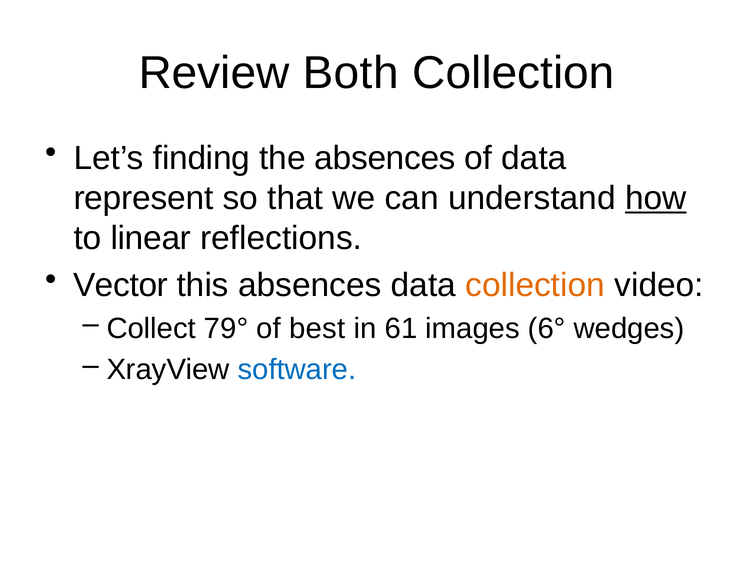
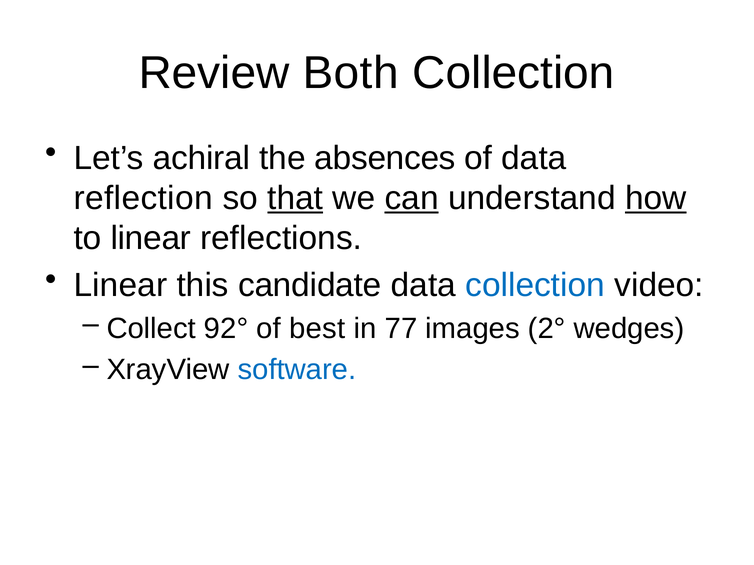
finding: finding -> achiral (202, 158)
represent: represent -> reflection (143, 198)
that underline: none -> present (295, 198)
can underline: none -> present (412, 198)
Vector: Vector -> Linear (120, 286)
this absences: absences -> candidate (310, 286)
collection colour: orange -> blue (535, 286)
79°: 79° -> 92° (226, 329)
61: 61 -> 77 (401, 329)
6°: 6° -> 2° (547, 329)
